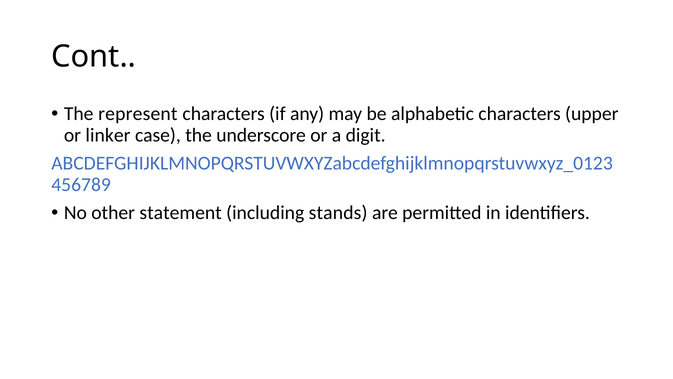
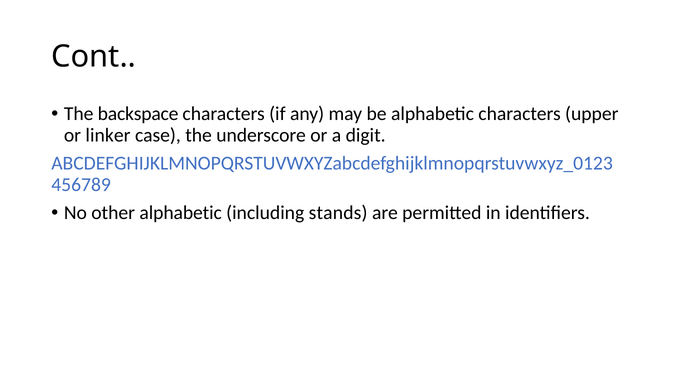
represent: represent -> backspace (138, 114)
other statement: statement -> alphabetic (181, 213)
